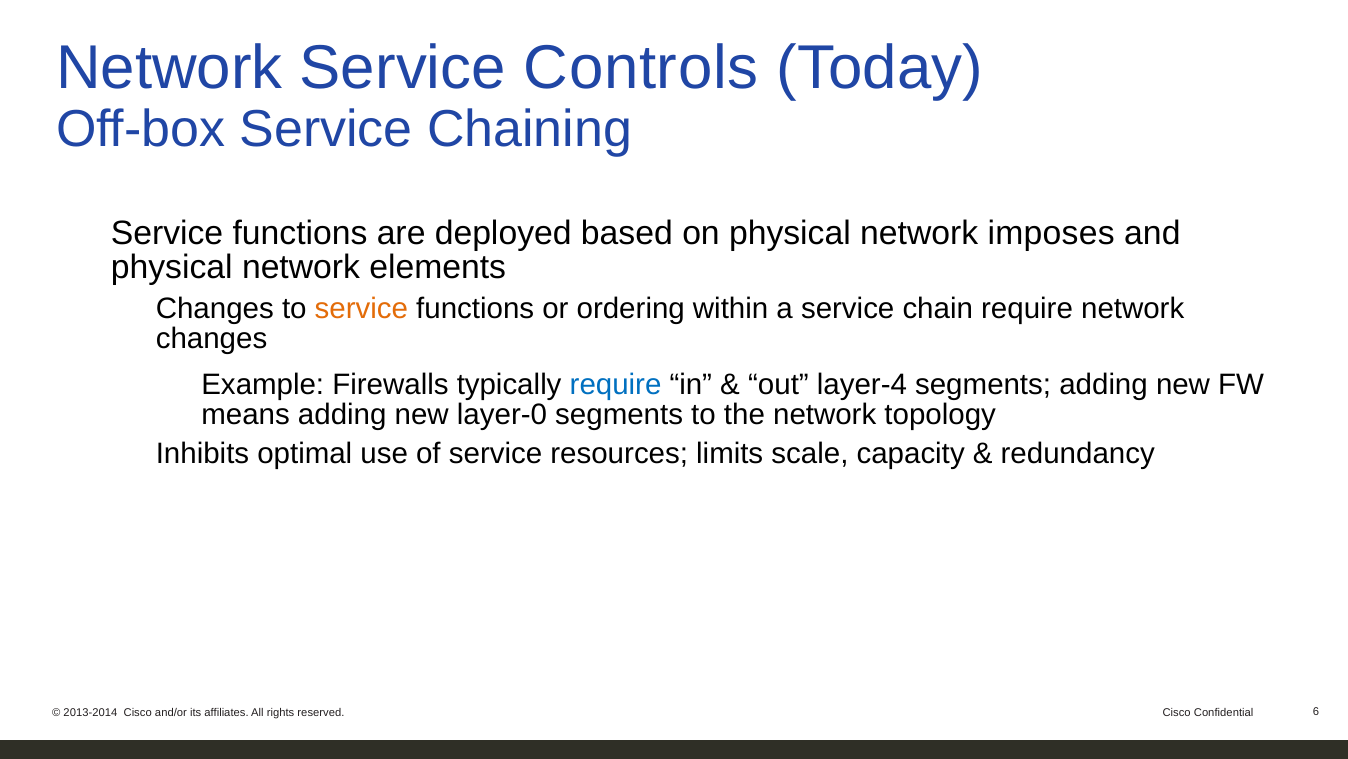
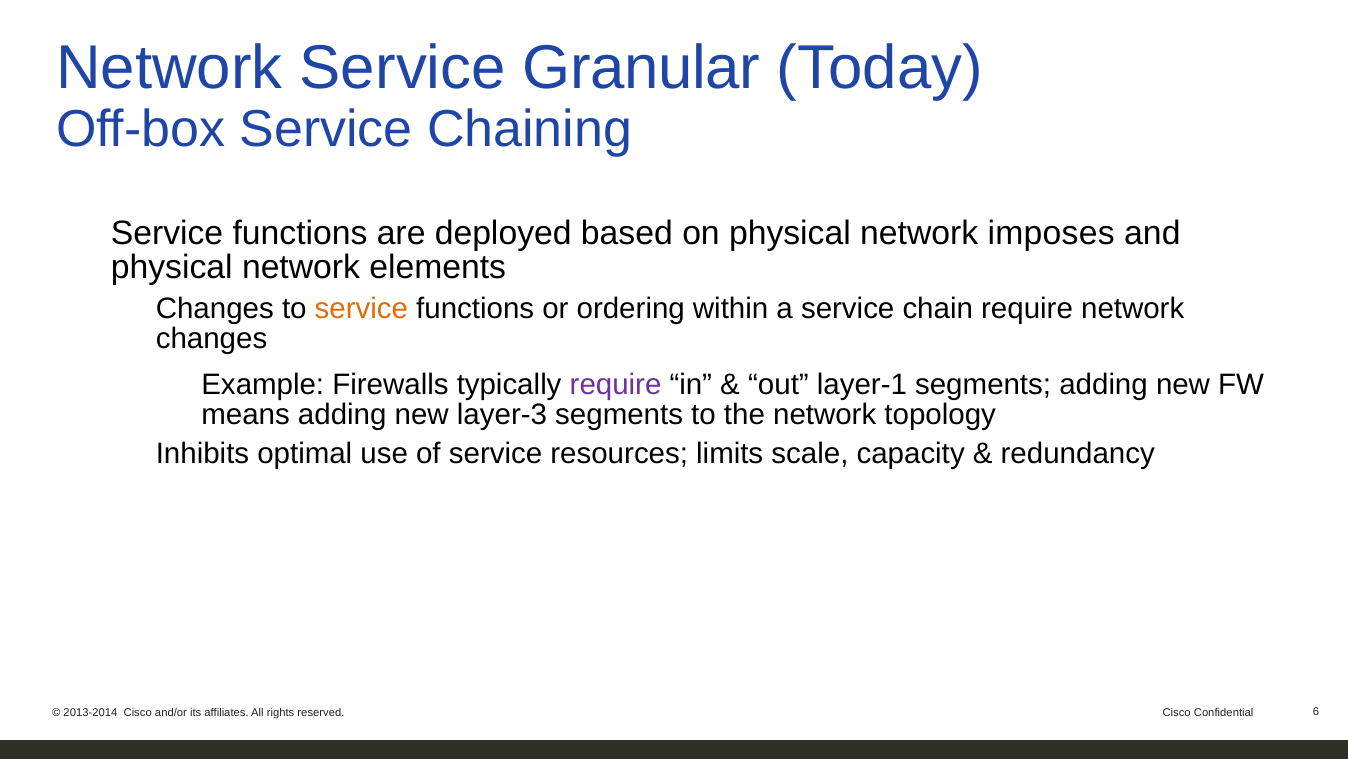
Controls: Controls -> Granular (642, 68)
require colour: blue -> purple (616, 384)
layer-4: layer-4 -> layer-1 (862, 384)
layer-0: layer-0 -> layer-3 (502, 414)
